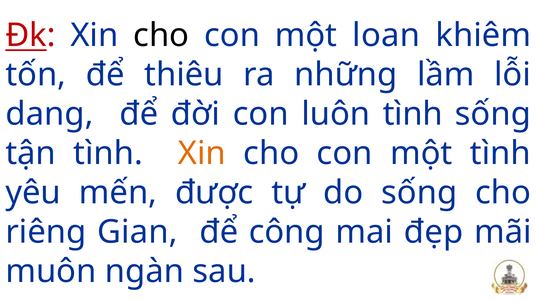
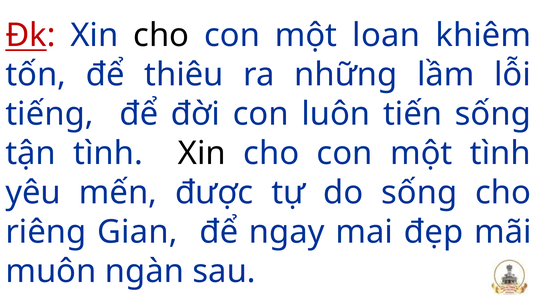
dang: dang -> tiếng (50, 114)
luôn tình: tình -> tiến (413, 114)
Xin colour: orange -> black (202, 153)
công: công -> ngay (287, 232)
